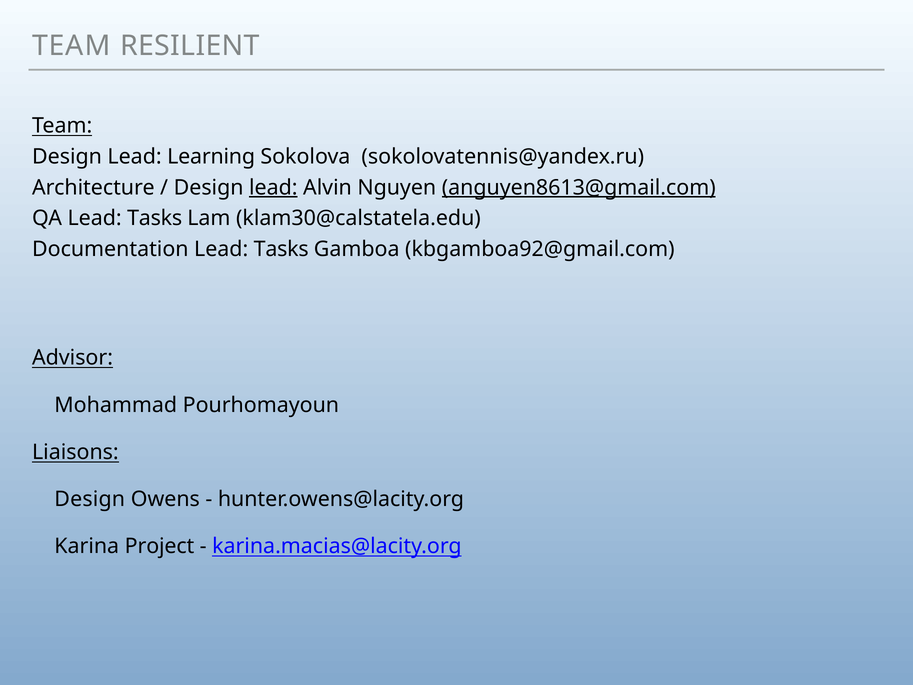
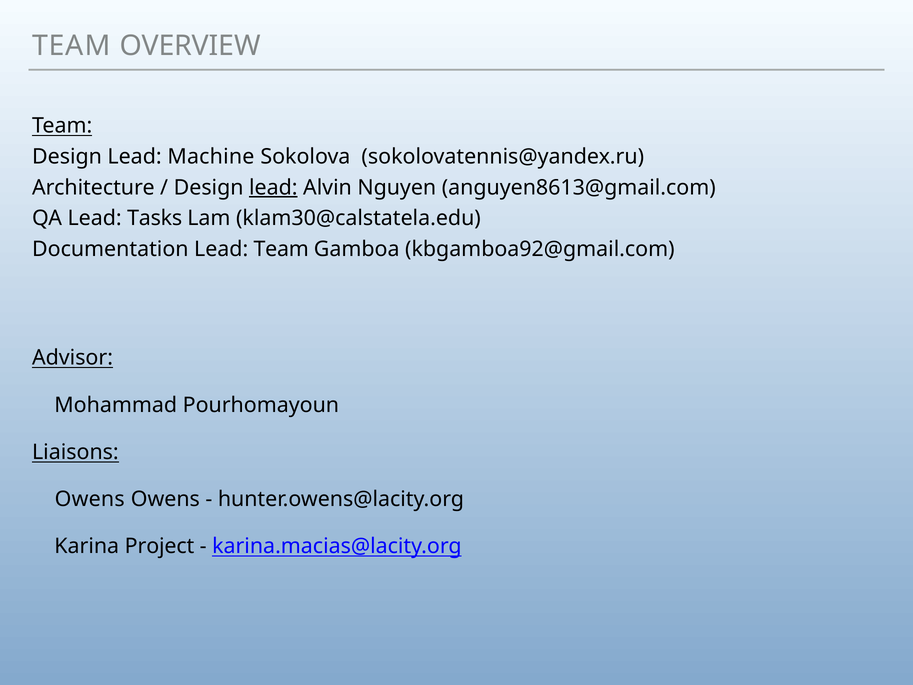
RESILIENT: RESILIENT -> OVERVIEW (190, 46)
Learning: Learning -> Machine (211, 157)
anguyen8613@gmail.com underline: present -> none (579, 187)
Documentation Lead Tasks: Tasks -> Team (281, 249)
Design: Design -> Owens (90, 499)
